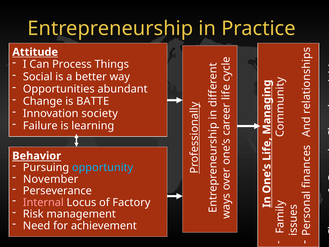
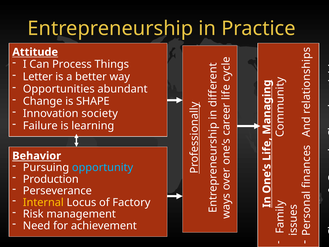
Social: Social -> Letter (38, 77)
BATTE: BATTE -> SHAPE (93, 101)
November: November -> Production (51, 179)
Internal colour: pink -> yellow (43, 202)
